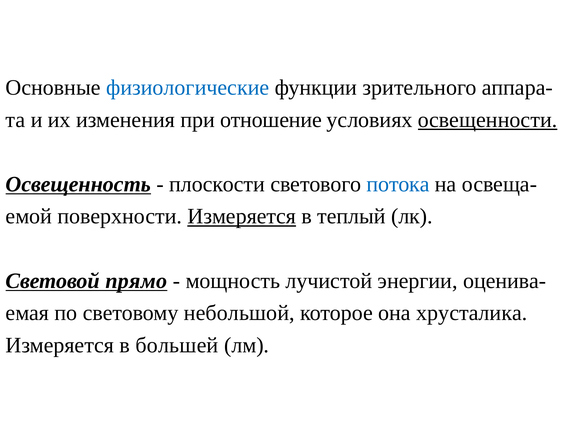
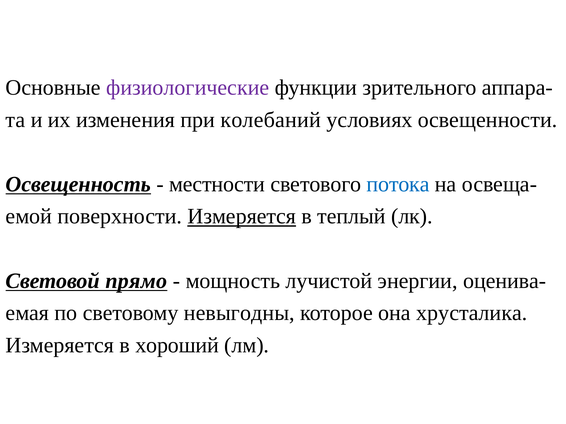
физиологические colour: blue -> purple (188, 88)
отношение: отношение -> колебаний (271, 120)
освещенности underline: present -> none (488, 120)
плоскости: плоскости -> местности (217, 184)
небольшой: небольшой -> невыгодны (239, 313)
большей: большей -> хороший (177, 346)
